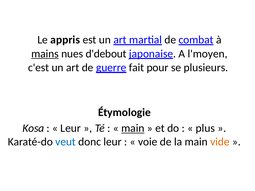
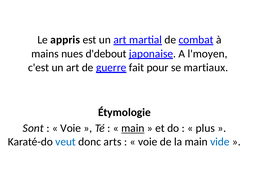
mains underline: present -> none (45, 54)
plusieurs: plusieurs -> martiaux (206, 68)
Kosa: Kosa -> Sont (33, 128)
Leur: Leur -> Voie (71, 128)
donc leur: leur -> arts (113, 142)
vide colour: orange -> blue (220, 142)
